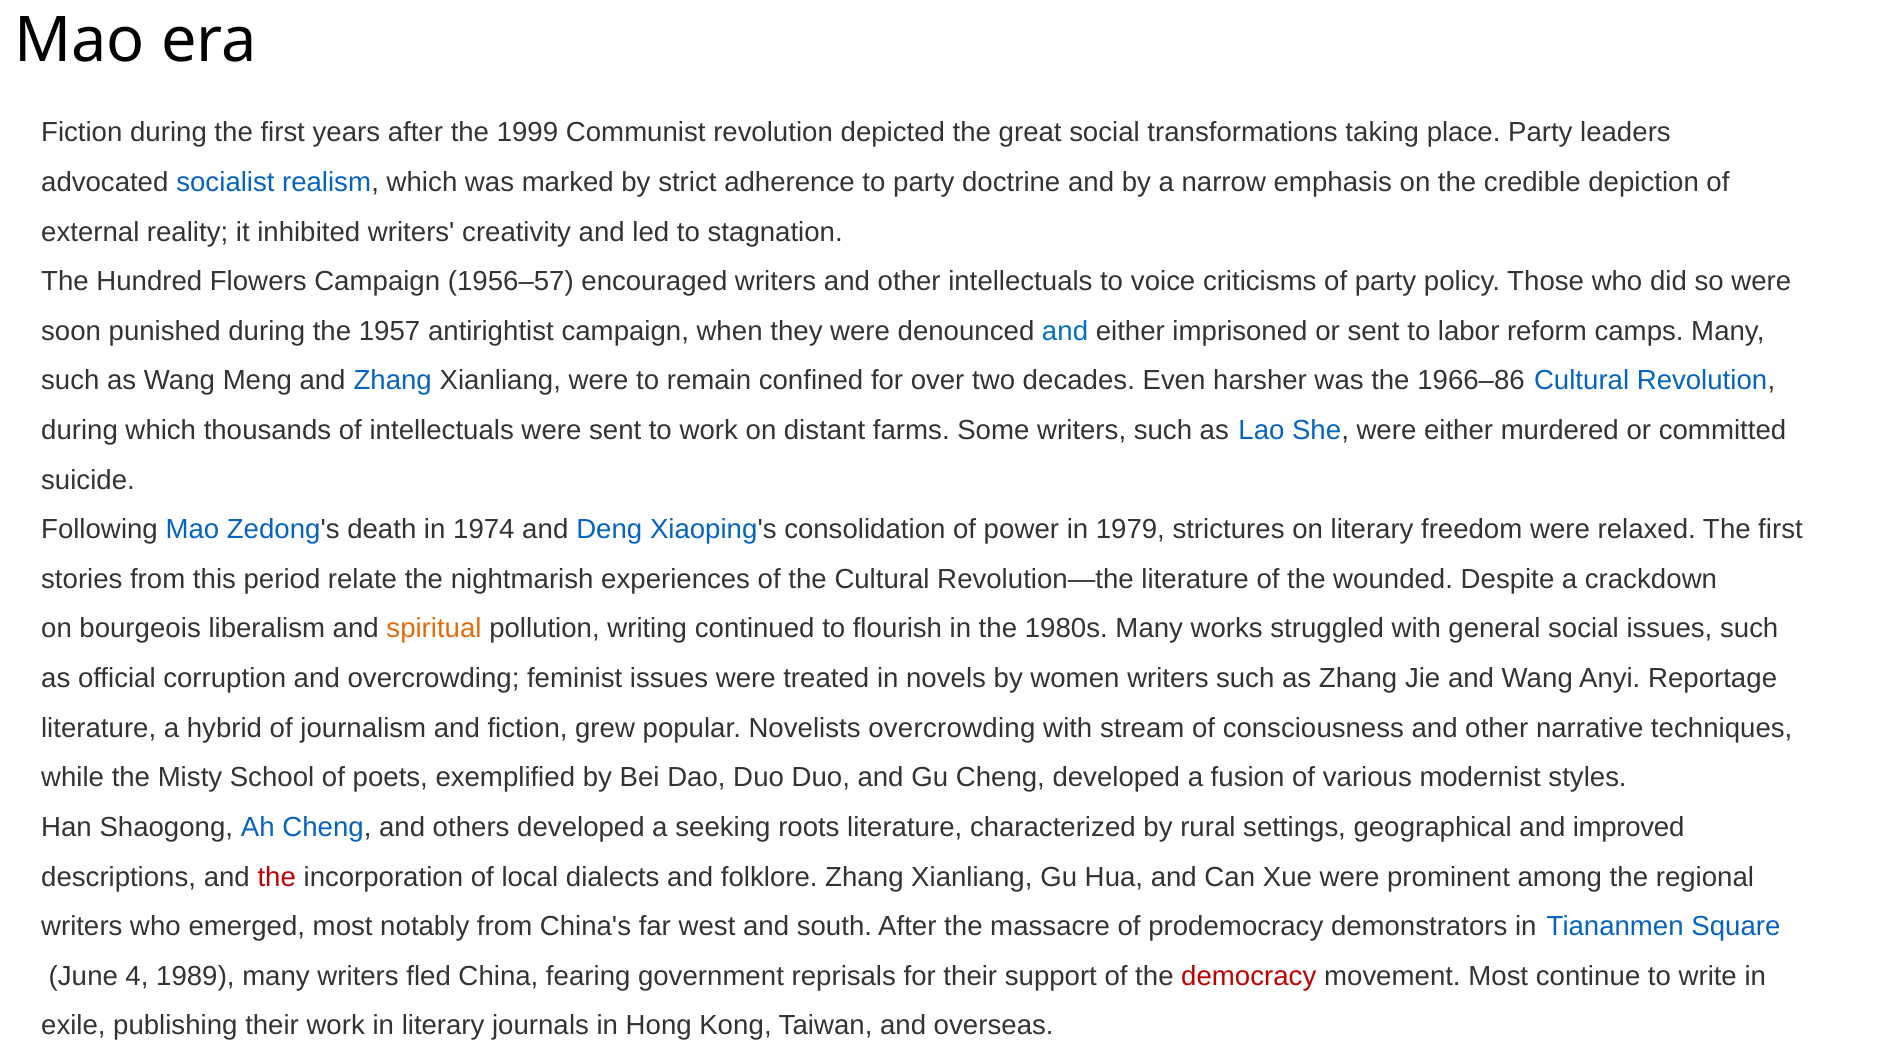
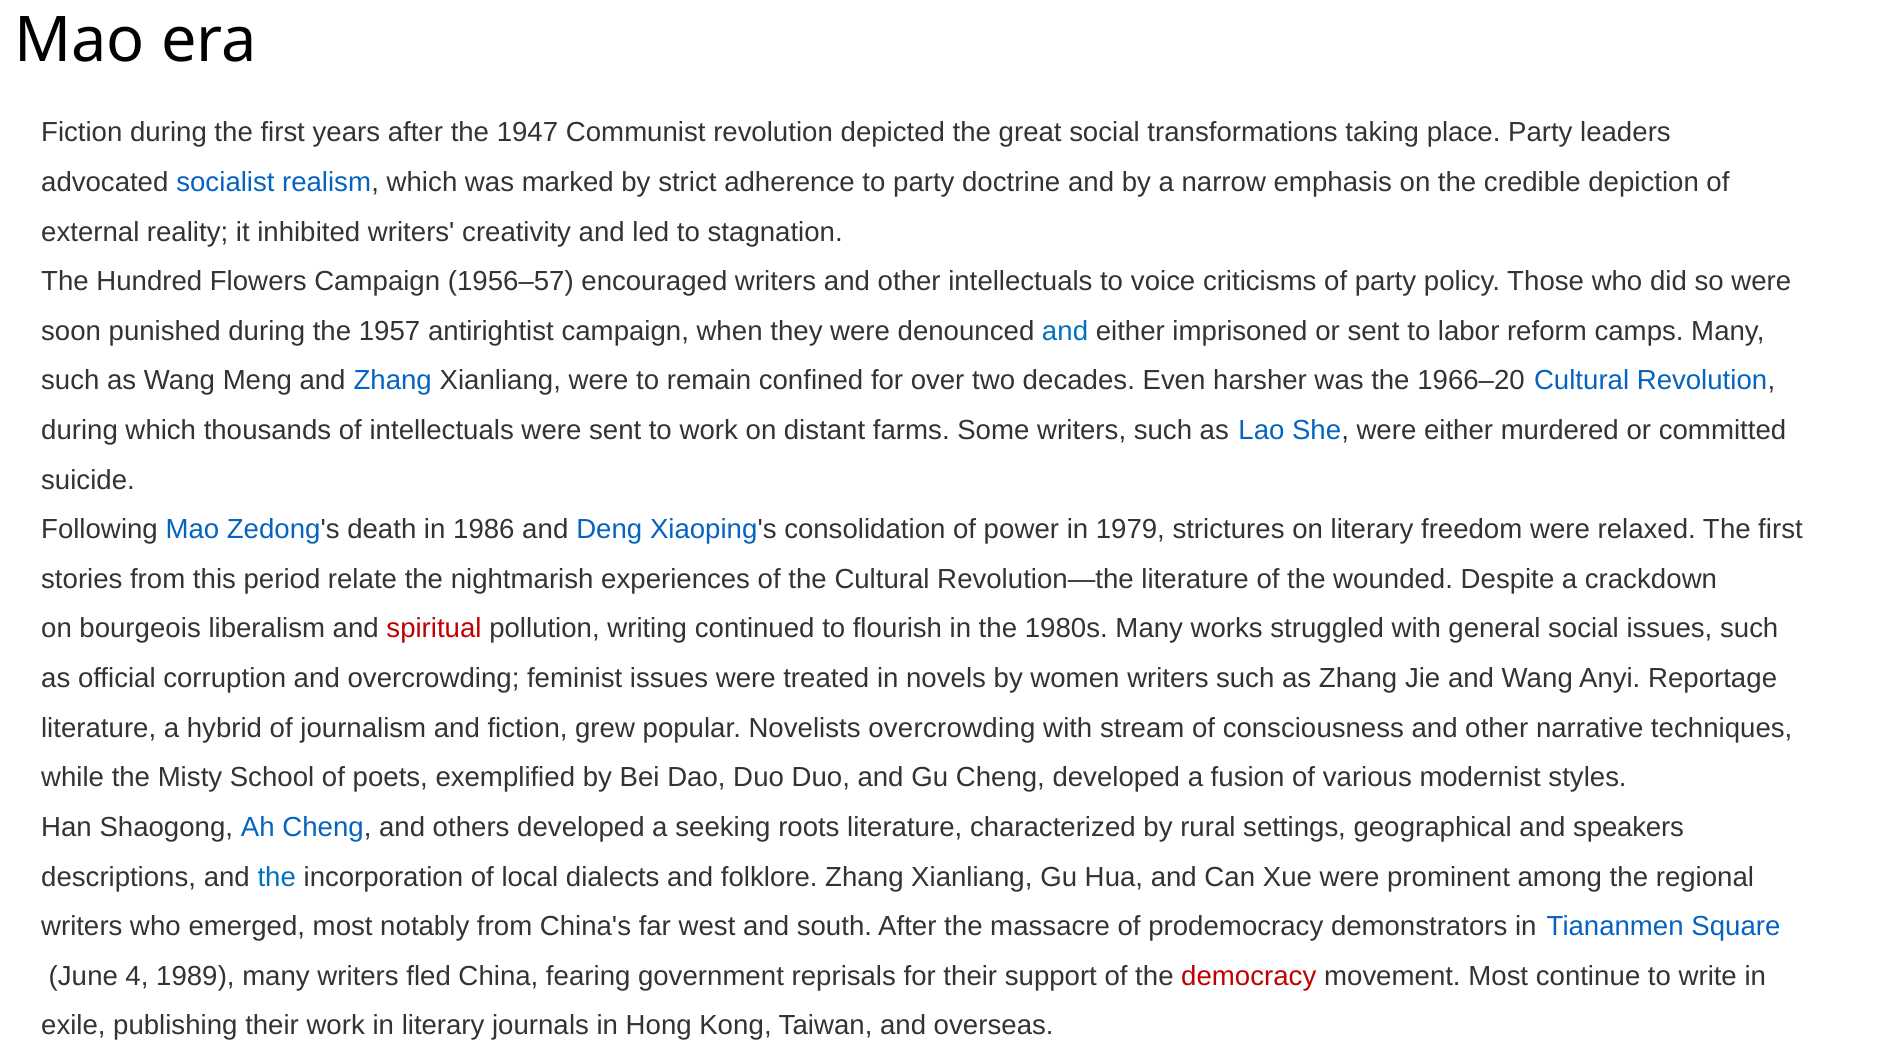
1999: 1999 -> 1947 (527, 133)
1966–86: 1966–86 -> 1966–20 (1471, 381)
1974: 1974 -> 1986 (484, 530)
spiritual colour: orange -> red (434, 629)
improved: improved -> speakers (1629, 828)
the colour: red -> blue (277, 877)
